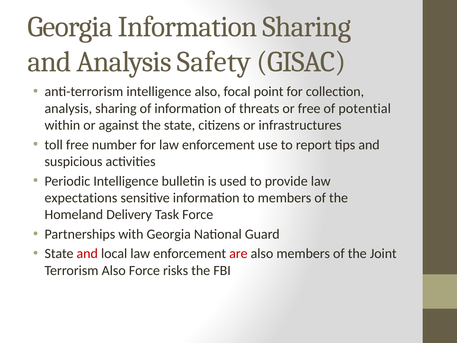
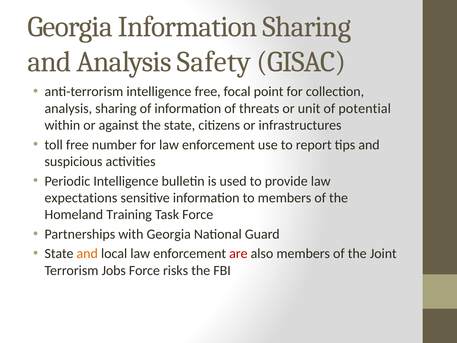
intelligence also: also -> free (208, 92)
or free: free -> unit (309, 108)
Delivery: Delivery -> Training (129, 214)
and colour: red -> orange (87, 254)
Terrorism Also: Also -> Jobs (114, 270)
